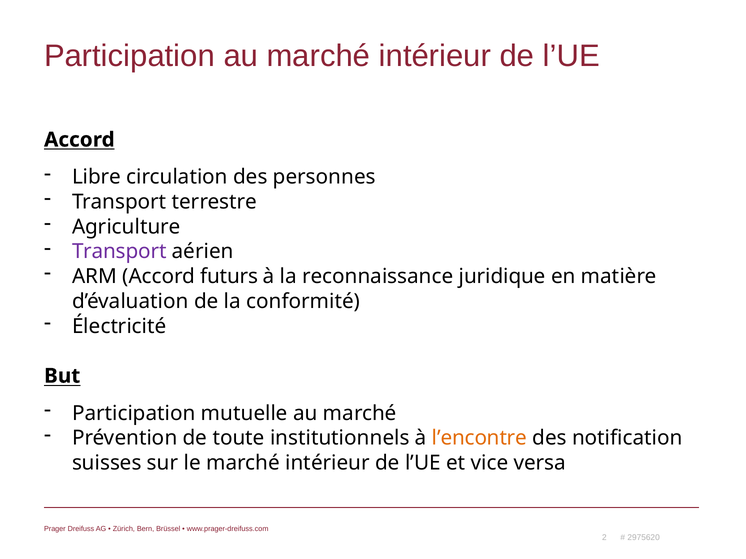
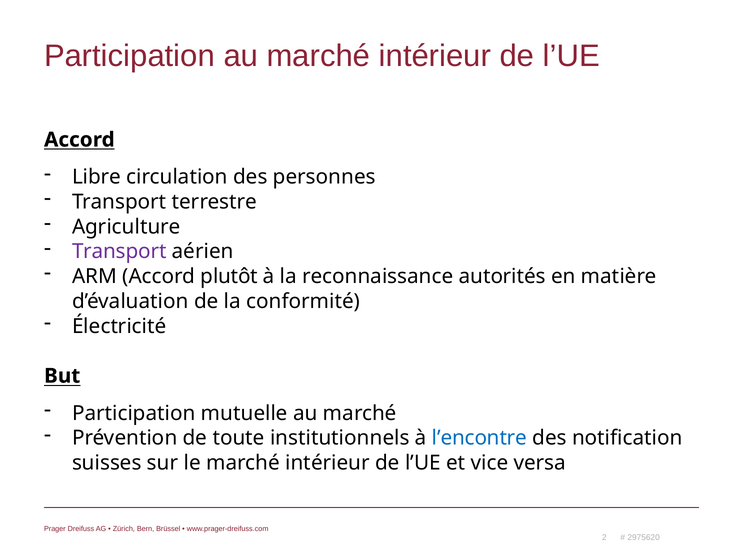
futurs: futurs -> plutôt (229, 277)
juridique: juridique -> autorités (502, 277)
l’encontre colour: orange -> blue (480, 438)
